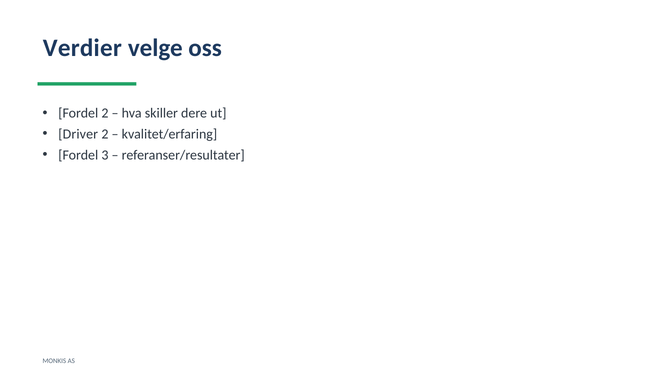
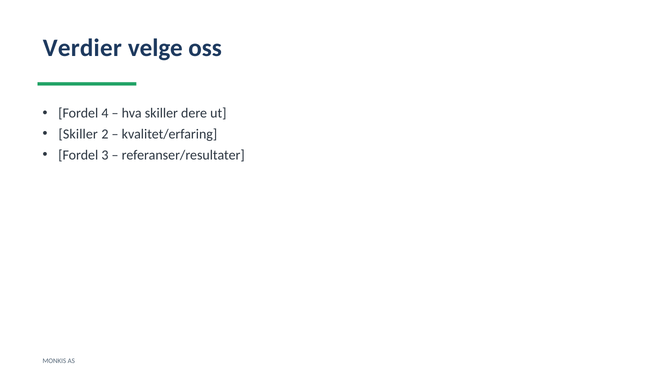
Fordel 2: 2 -> 4 (105, 113)
Driver: Driver -> Skiller (78, 134)
